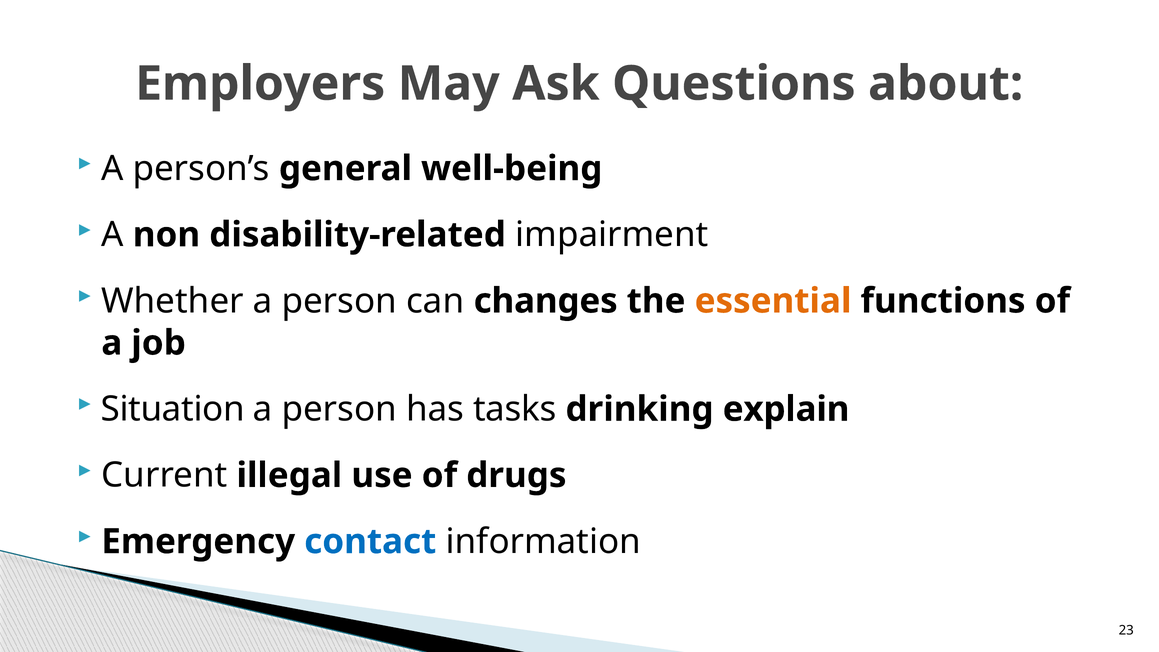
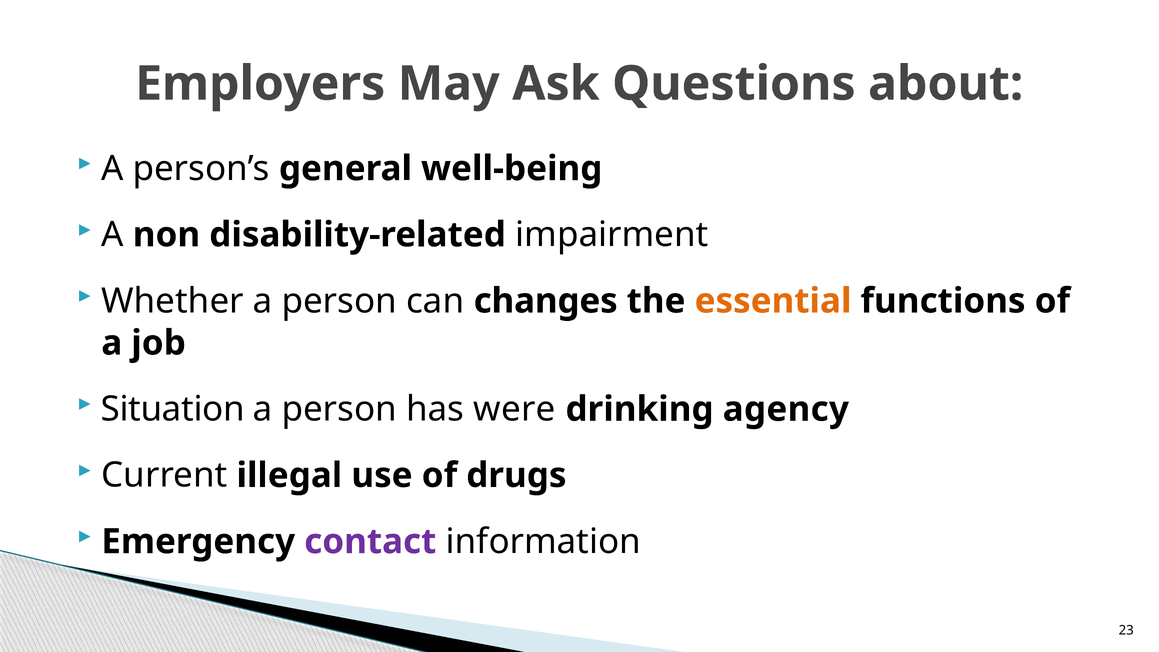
tasks: tasks -> were (514, 409)
explain: explain -> agency (786, 409)
contact colour: blue -> purple (370, 542)
